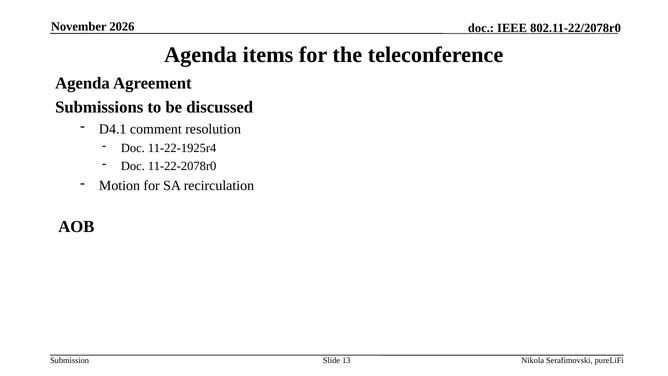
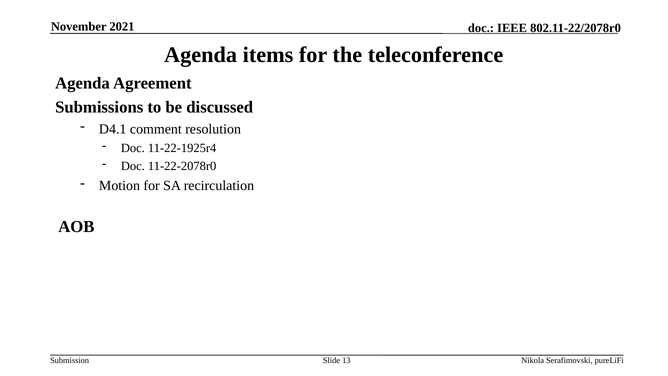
2026: 2026 -> 2021 (122, 27)
